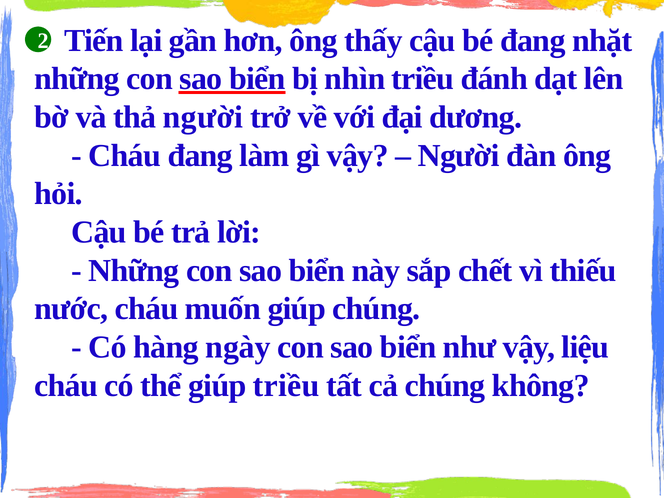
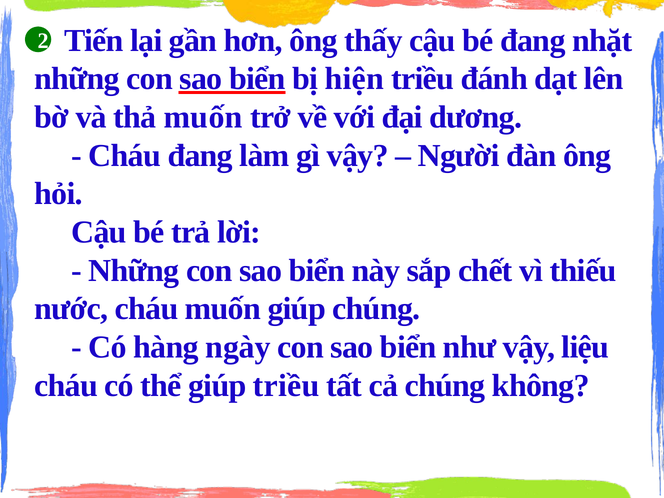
nhìn: nhìn -> hiện (354, 79)
thả người: người -> muốn (203, 117)
